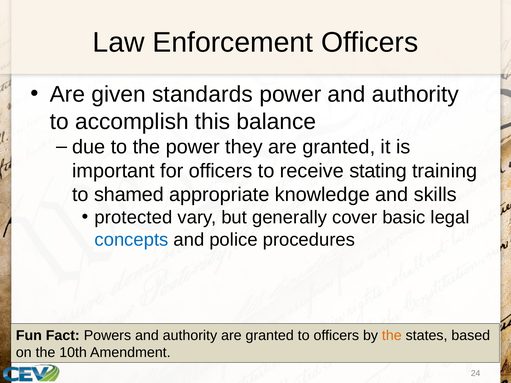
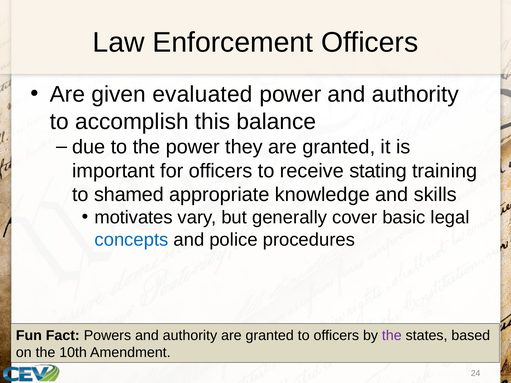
standards: standards -> evaluated (202, 94)
protected: protected -> motivates (134, 218)
the colour: orange -> purple (392, 336)
